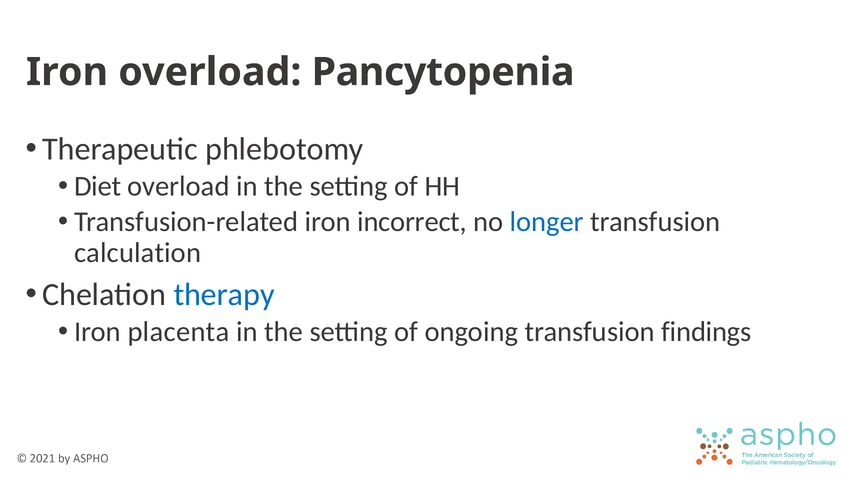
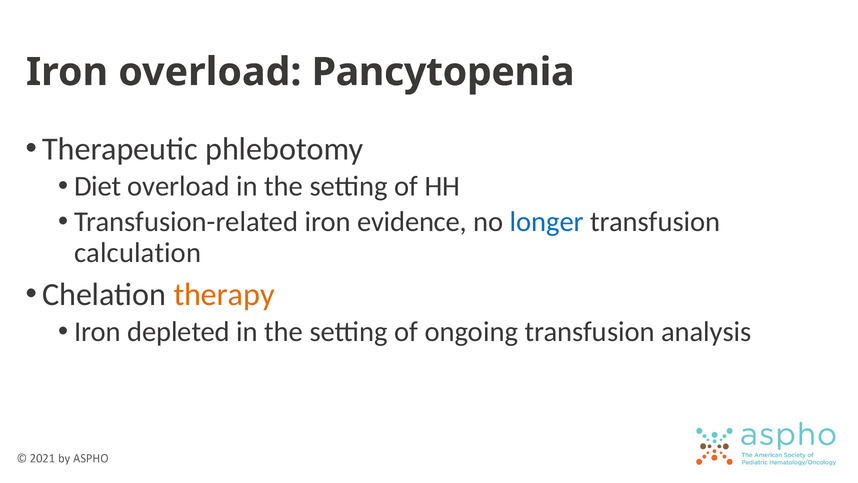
incorrect: incorrect -> evidence (412, 222)
therapy colour: blue -> orange (224, 294)
placenta: placenta -> depleted (179, 332)
findings: findings -> analysis (706, 332)
